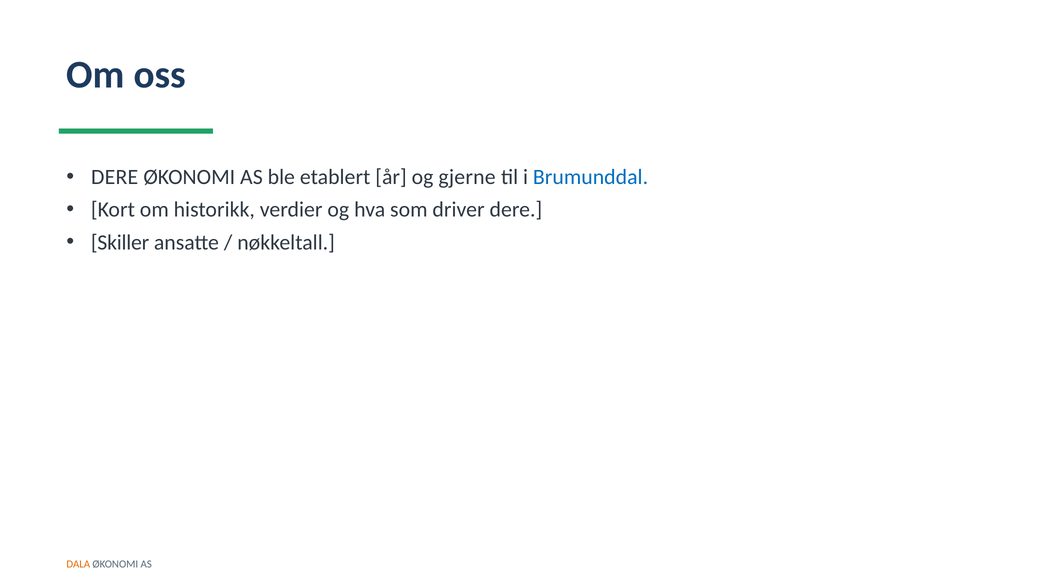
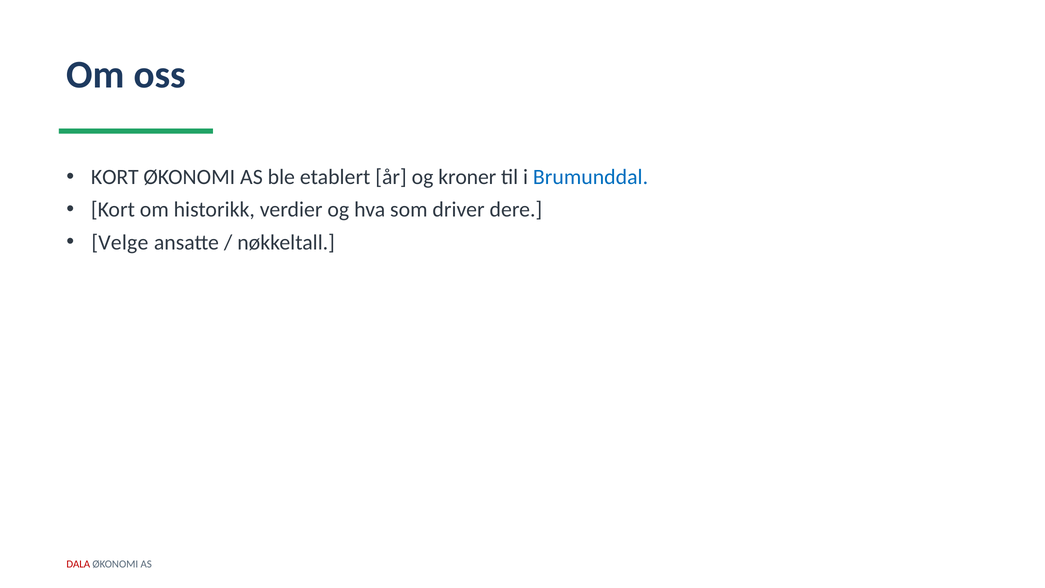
DERE: DERE -> KORT (115, 177)
gjerne: gjerne -> kroner (467, 177)
Skiller: Skiller -> Velge (120, 242)
DALA colour: orange -> red (78, 564)
